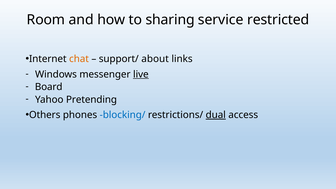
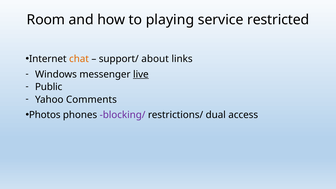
sharing: sharing -> playing (170, 20)
Board: Board -> Public (49, 87)
Pretending: Pretending -> Comments (91, 100)
Others: Others -> Photos (45, 115)
blocking/ colour: blue -> purple (123, 115)
dual underline: present -> none (216, 115)
